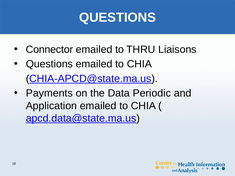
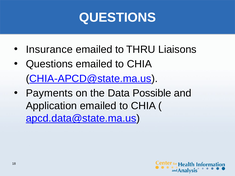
Connector: Connector -> Insurance (49, 49)
Periodic: Periodic -> Possible (152, 93)
